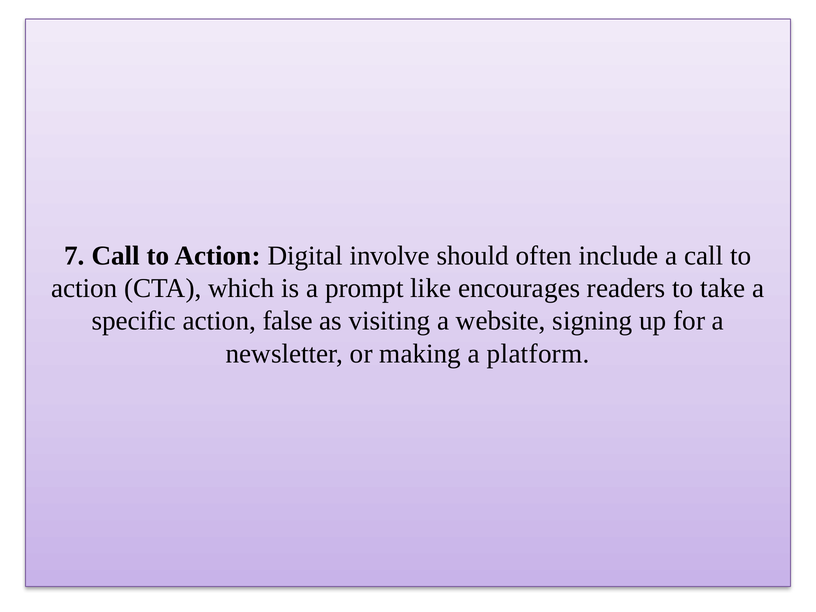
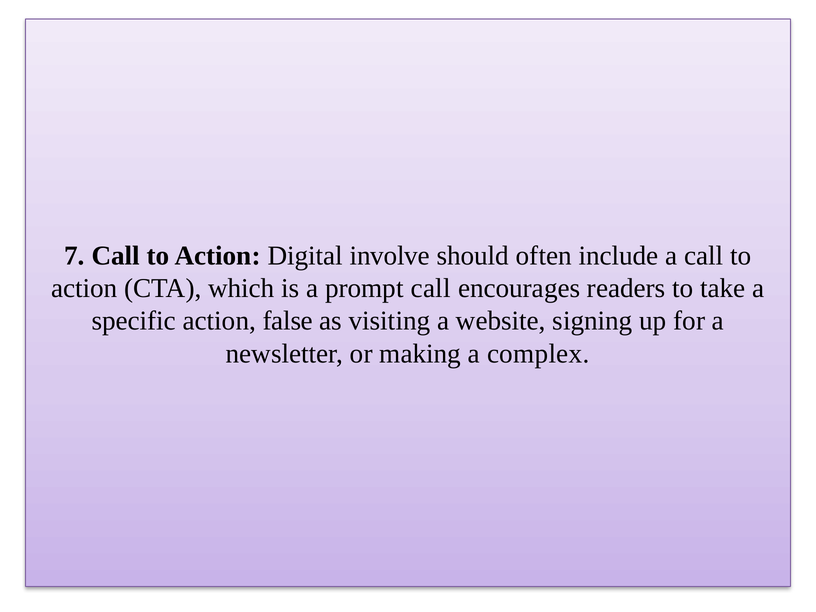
prompt like: like -> call (431, 288)
platform: platform -> complex (538, 354)
